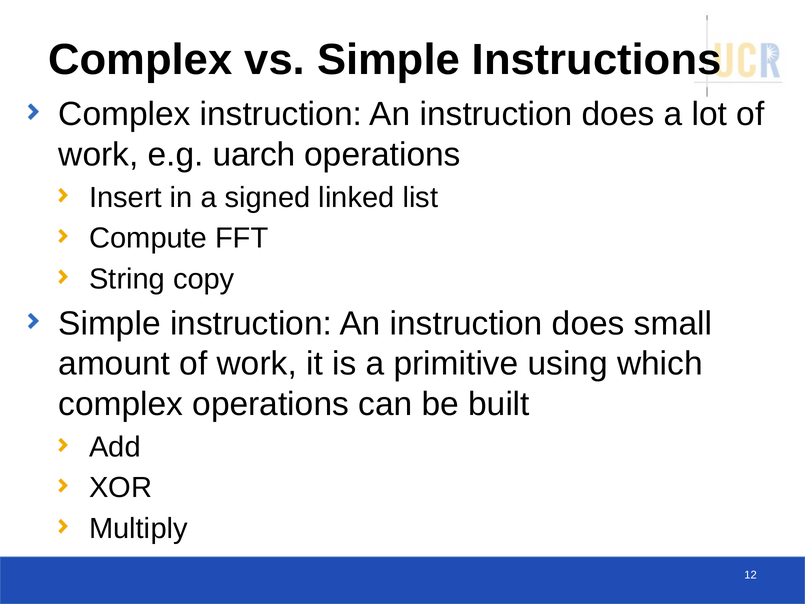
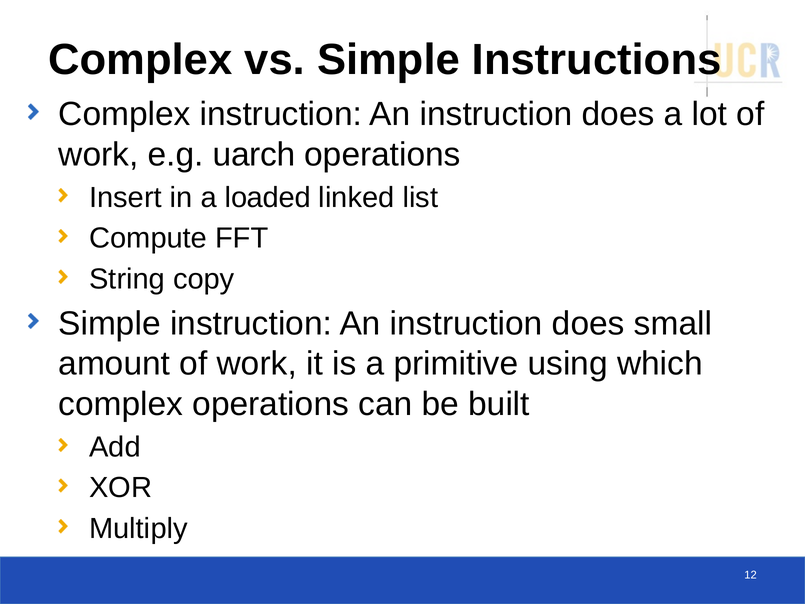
signed: signed -> loaded (268, 198)
